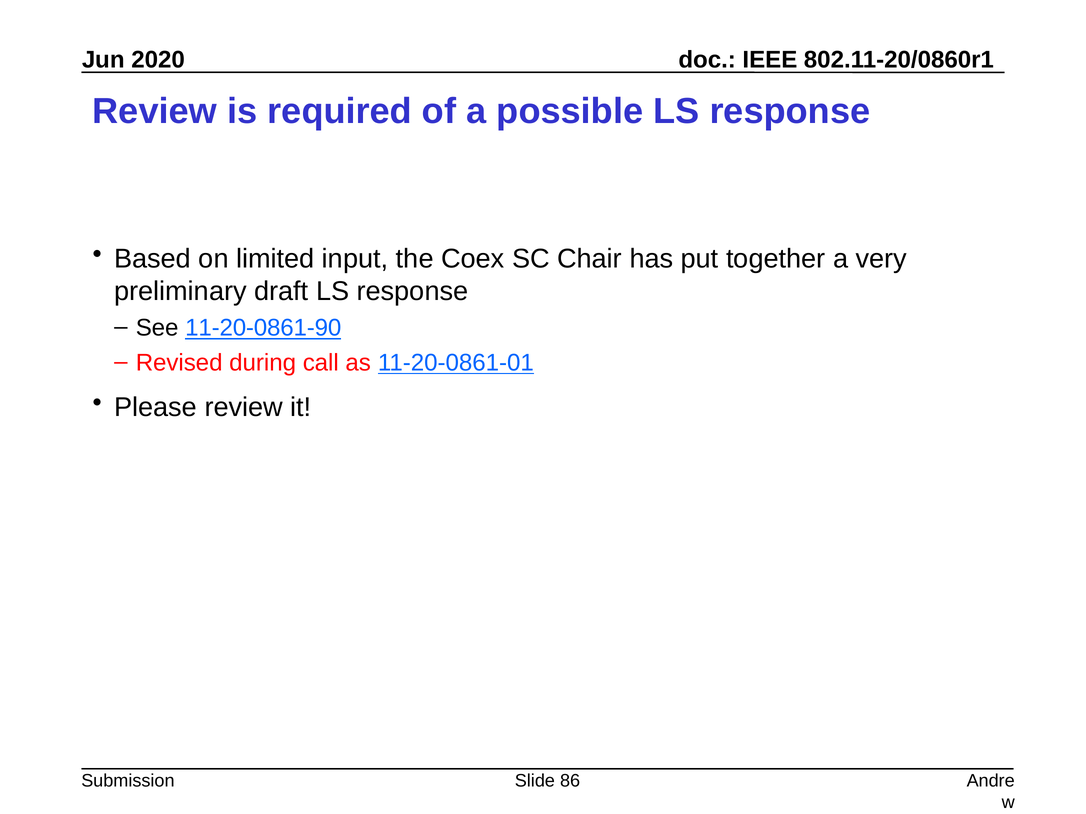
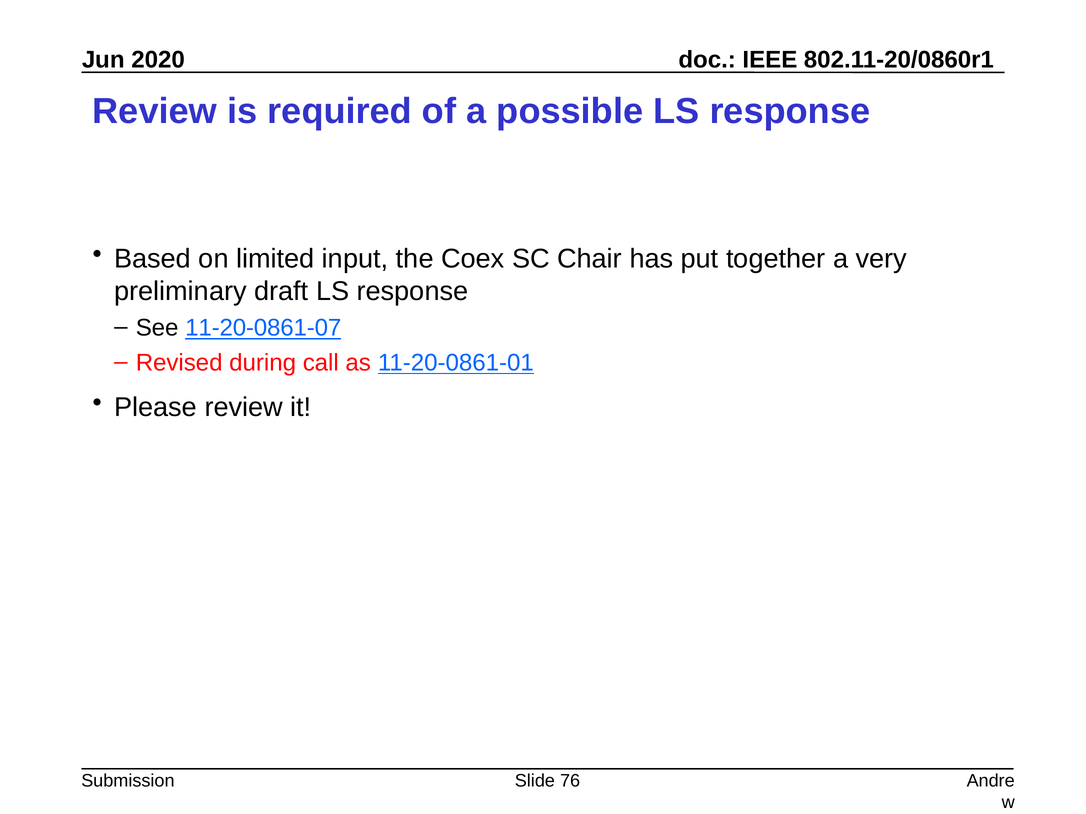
11-20-0861-90: 11-20-0861-90 -> 11-20-0861-07 (263, 328)
86: 86 -> 76 (570, 781)
